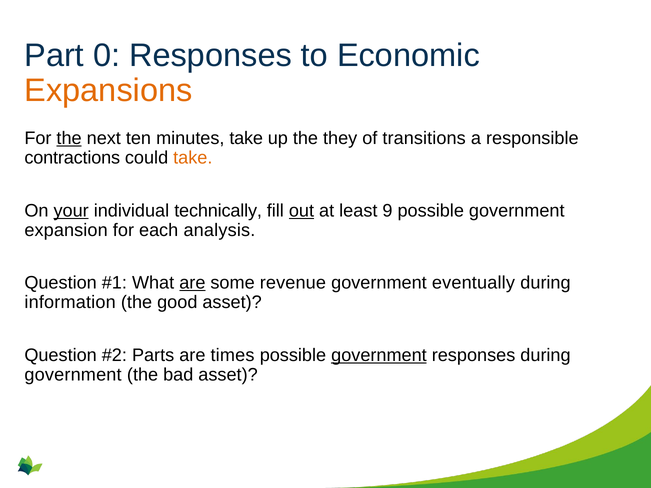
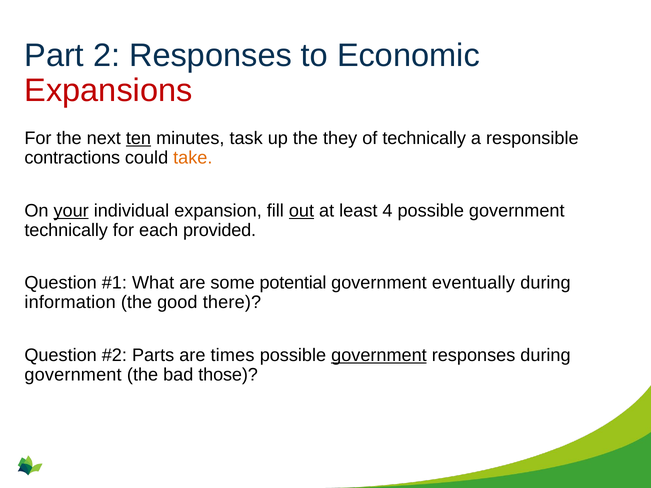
0: 0 -> 2 (107, 55)
Expansions colour: orange -> red (108, 91)
the underline: present -> none (69, 138)
ten underline: none -> present (138, 138)
minutes take: take -> task (246, 138)
of transitions: transitions -> technically (424, 138)
technically: technically -> expansion (218, 211)
9: 9 -> 4 (387, 211)
expansion: expansion -> technically (66, 230)
analysis: analysis -> provided (220, 230)
are underline: present -> none (192, 283)
revenue: revenue -> potential (293, 283)
good asset: asset -> there (232, 303)
bad asset: asset -> those (228, 375)
